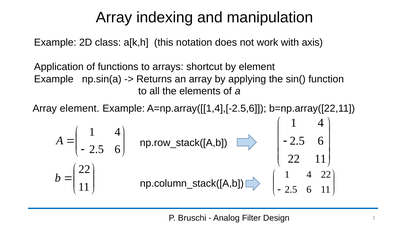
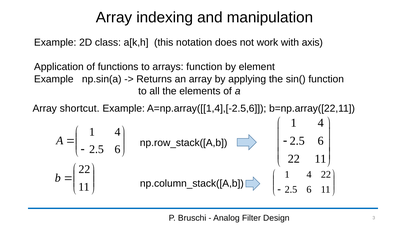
arrays shortcut: shortcut -> function (204, 67)
Array element: element -> shortcut (80, 109)
